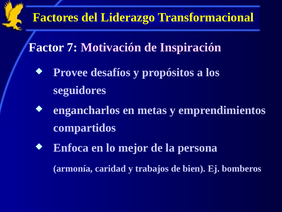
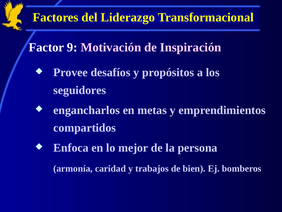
7: 7 -> 9 (72, 47)
